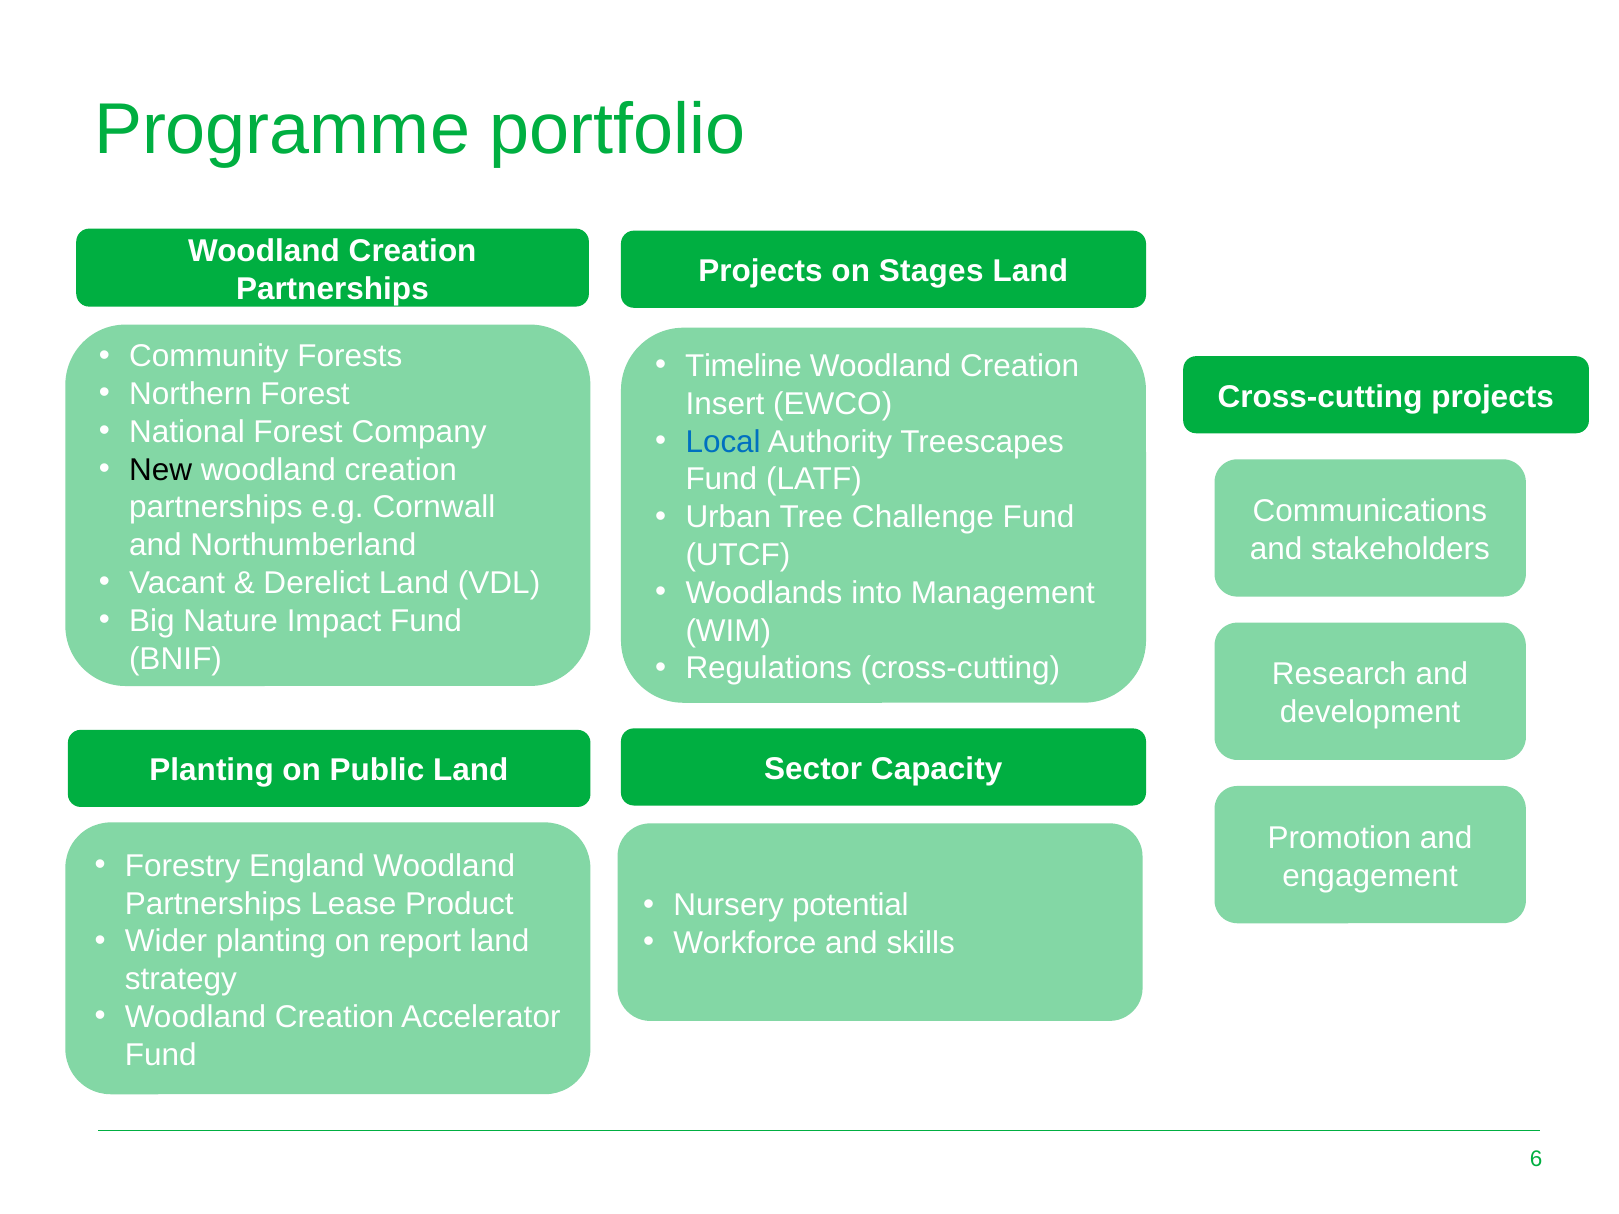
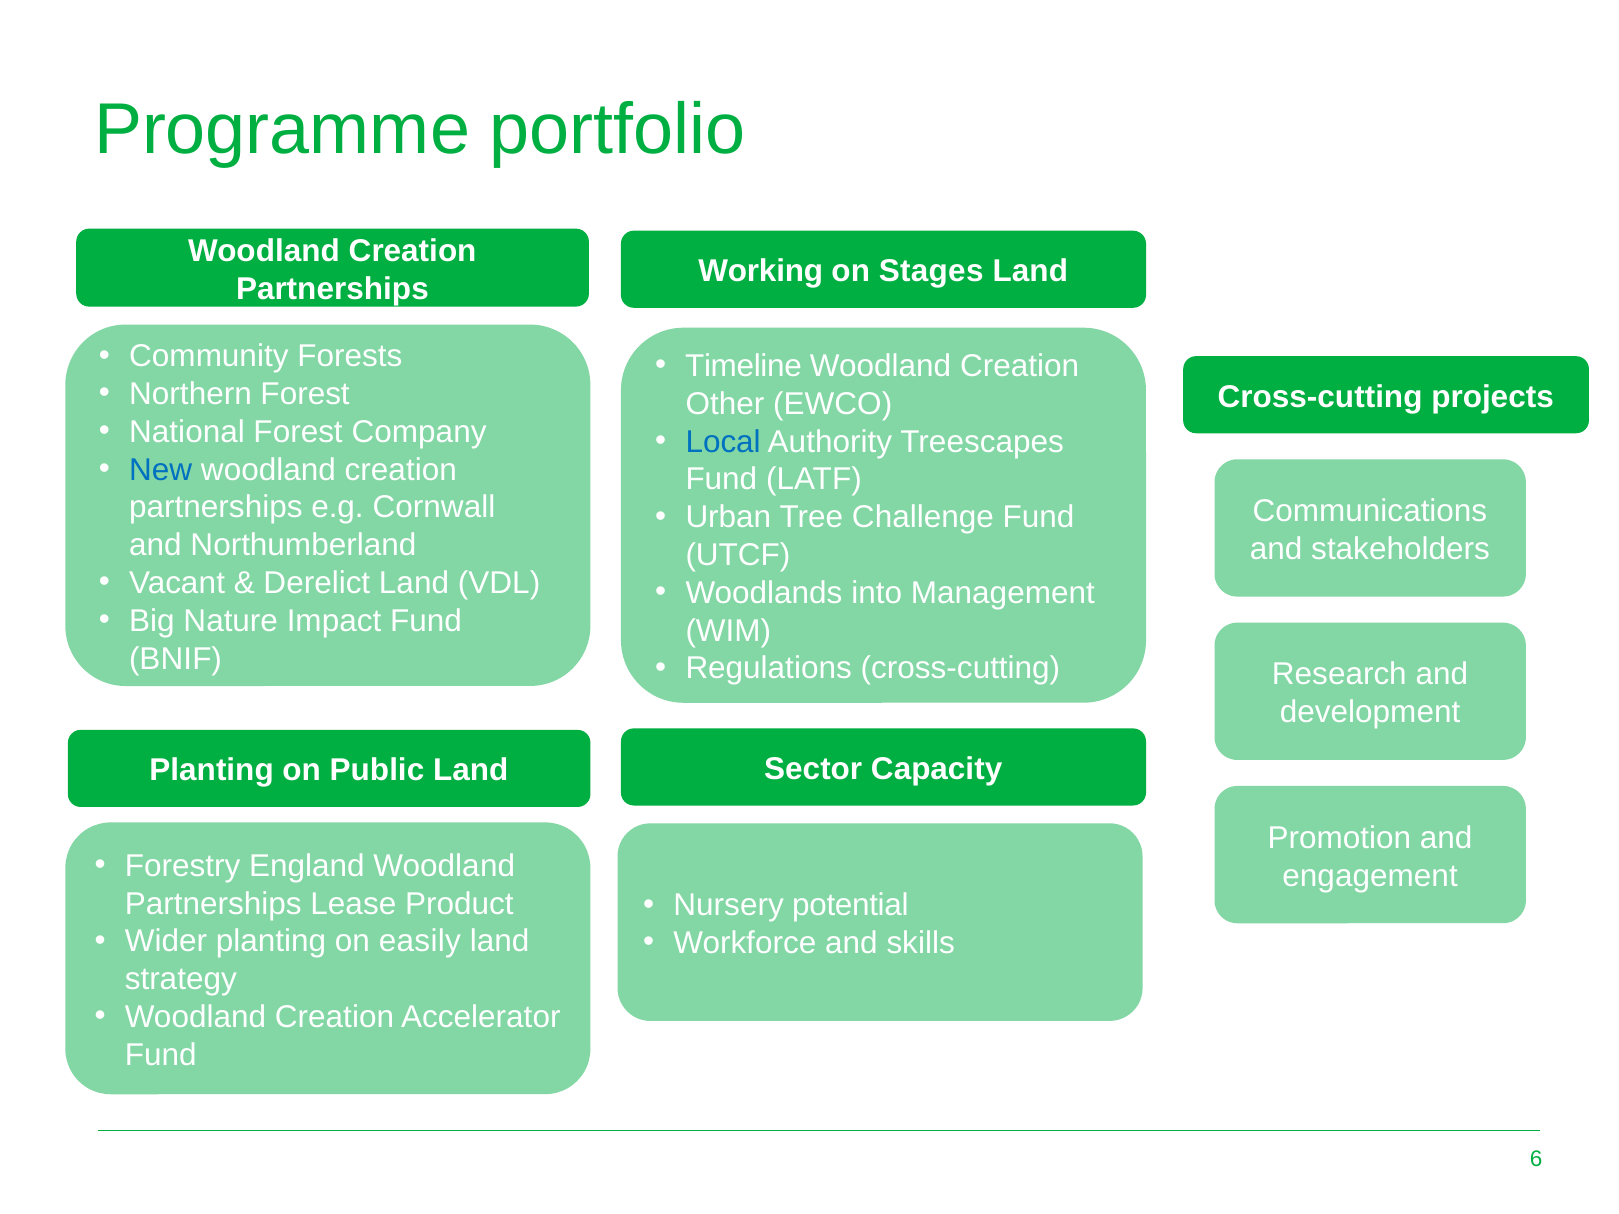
Projects: Projects -> Working (761, 271)
Insert: Insert -> Other (725, 404)
New colour: black -> blue (161, 470)
report: report -> easily (420, 942)
